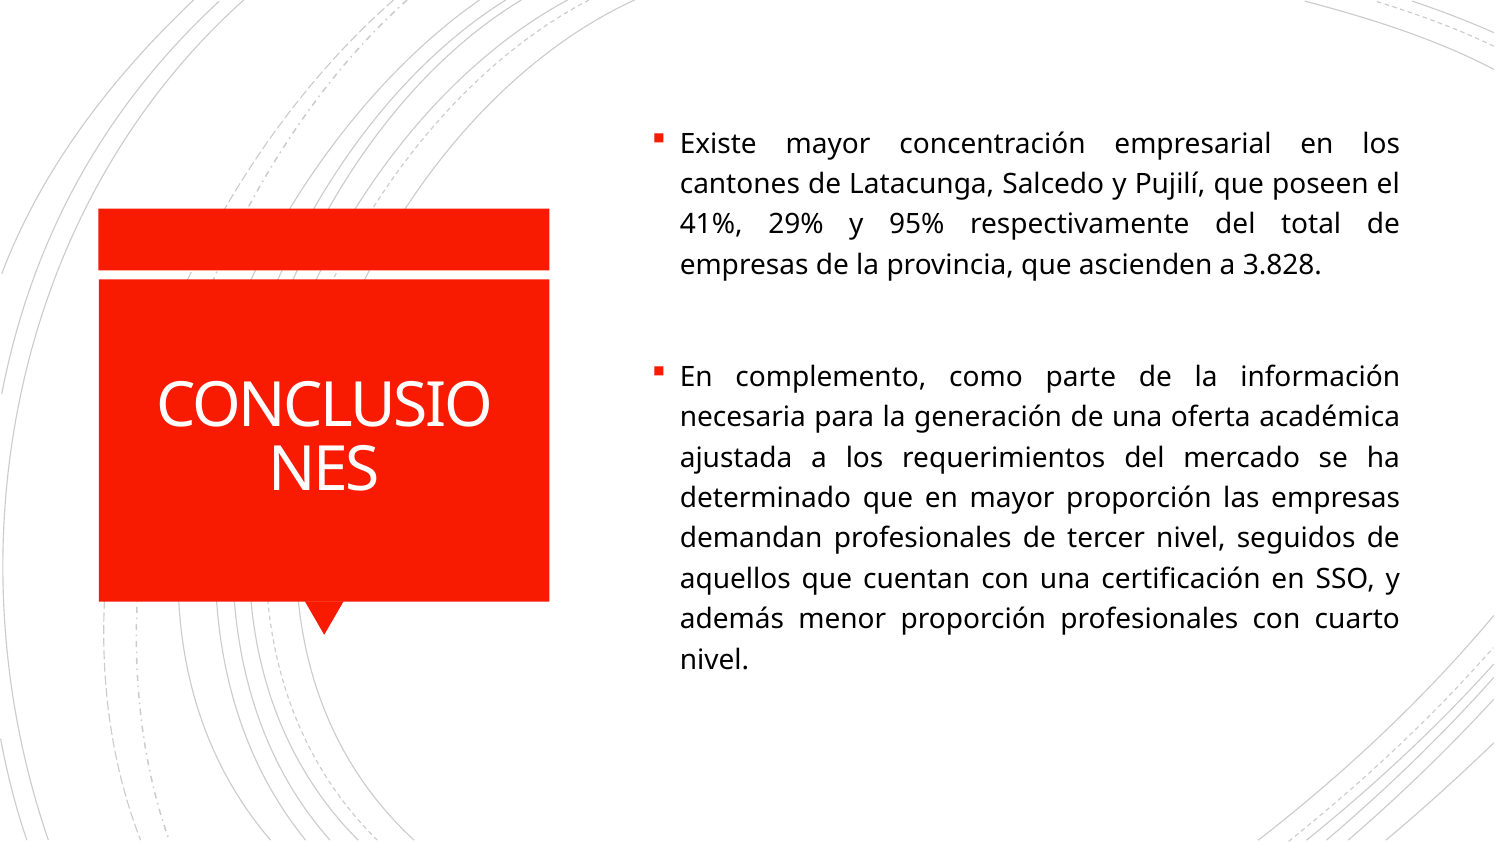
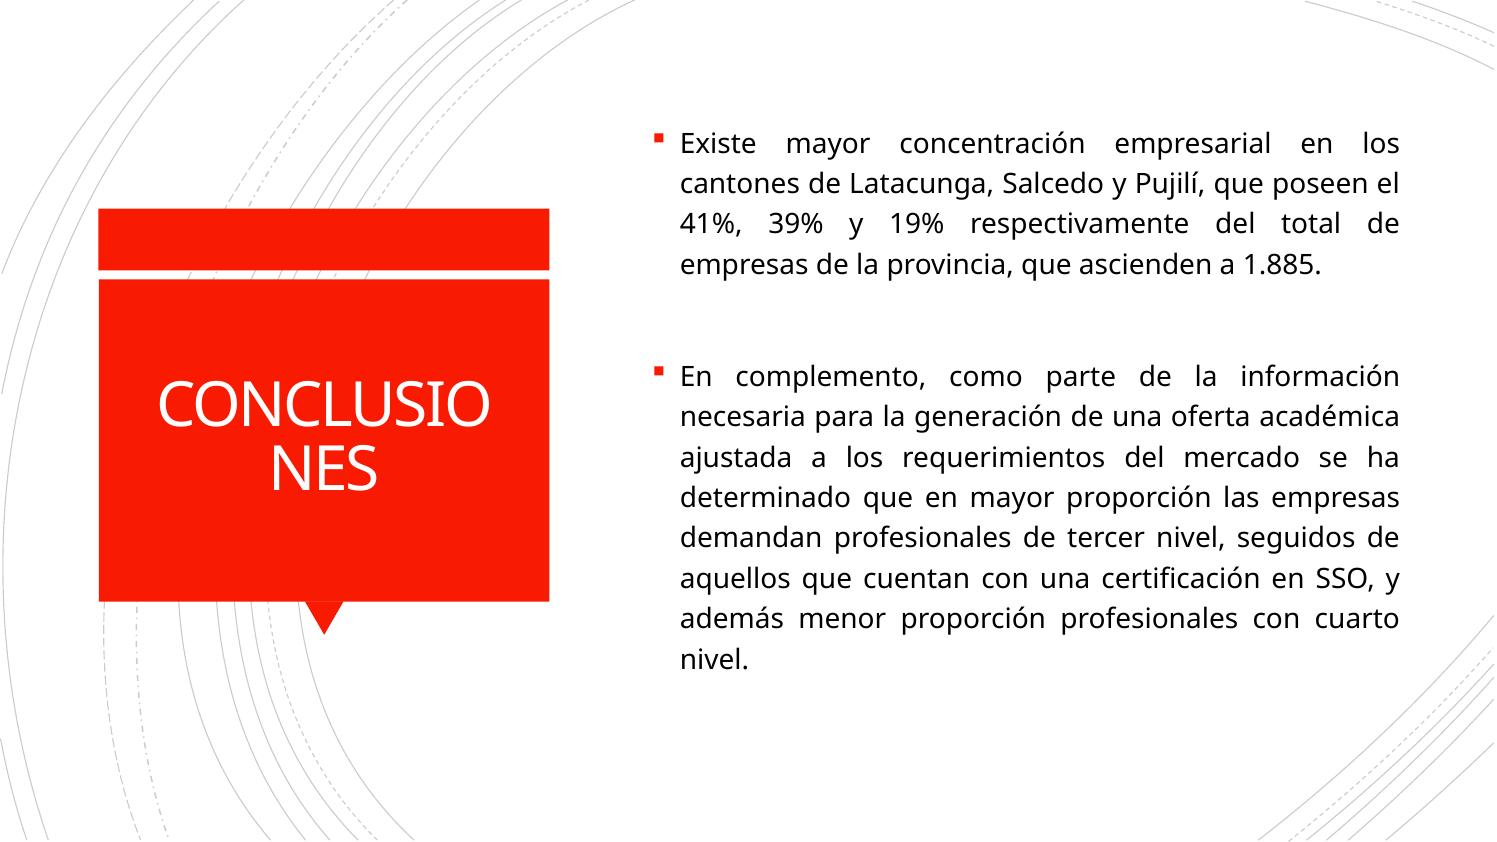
29%: 29% -> 39% (796, 225)
95%: 95% -> 19% (917, 225)
3.828: 3.828 -> 1.885 (1282, 265)
